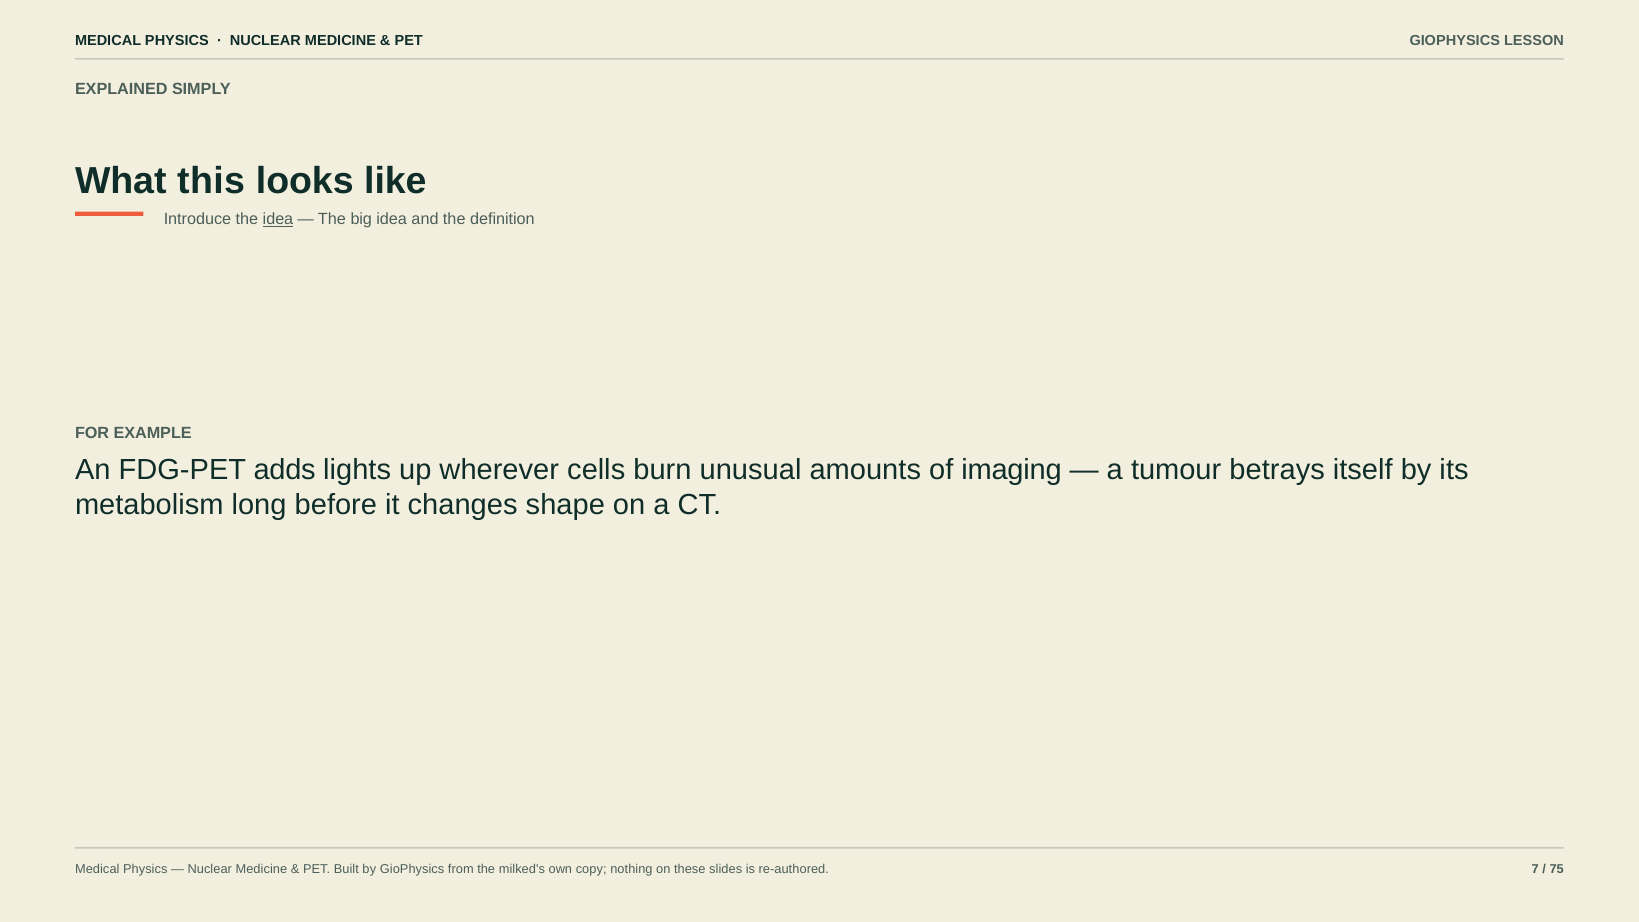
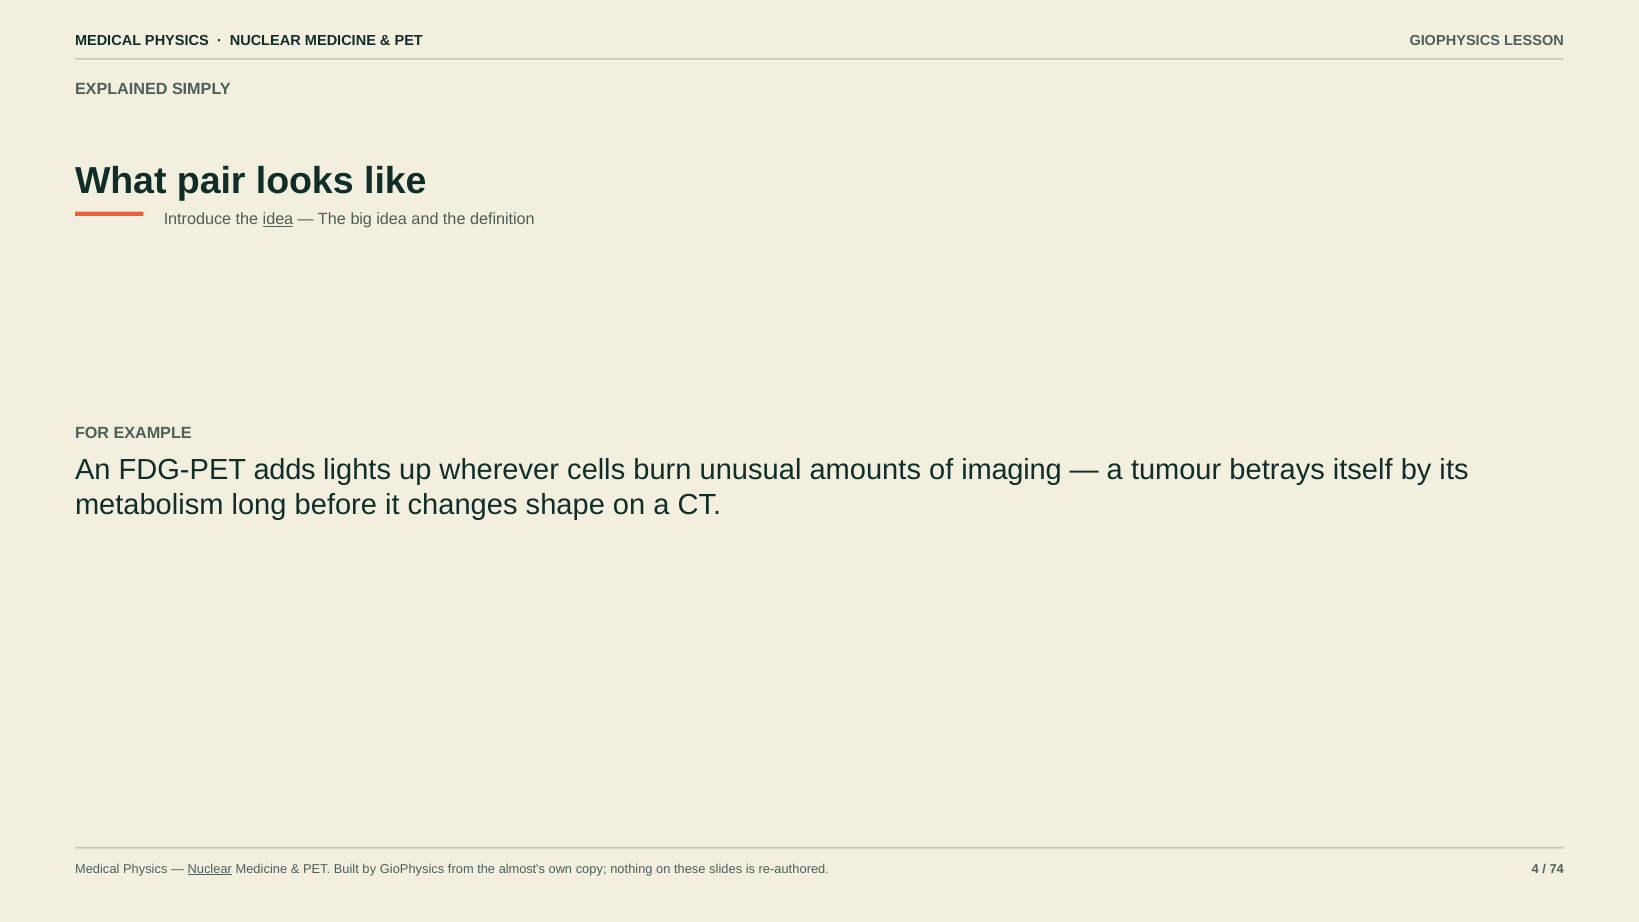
this: this -> pair (211, 182)
Nuclear underline: none -> present (210, 869)
milked's: milked's -> almost's (522, 869)
7: 7 -> 4 (1535, 869)
75: 75 -> 74 (1557, 869)
